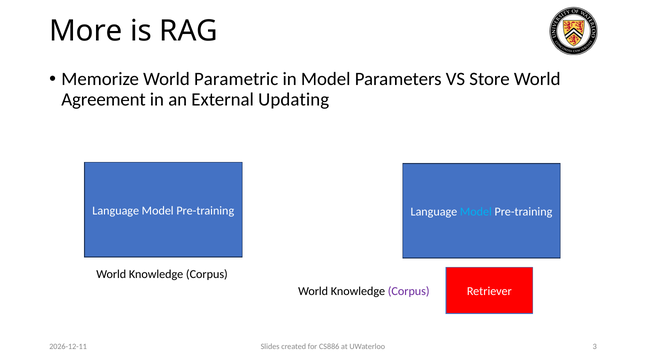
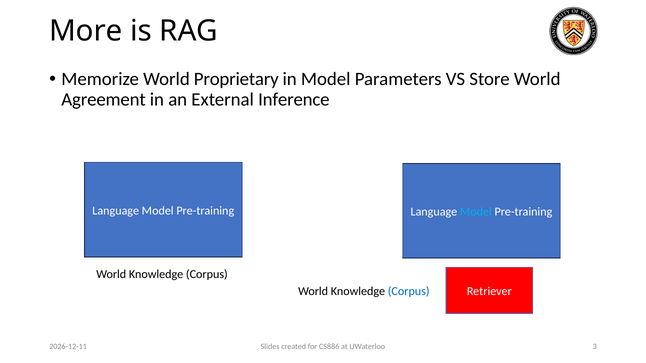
Parametric: Parametric -> Proprietary (236, 79)
Updating: Updating -> Inference (294, 100)
Corpus colour: purple -> blue (409, 292)
